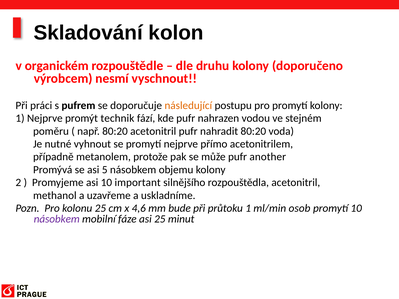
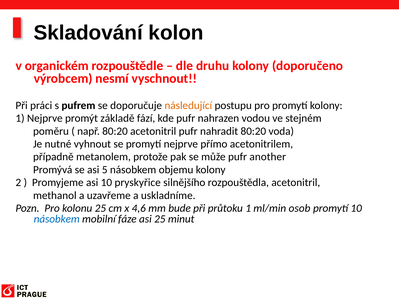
technik: technik -> základě (117, 118)
important: important -> pryskyřice (138, 183)
násobkem colour: purple -> blue (57, 219)
